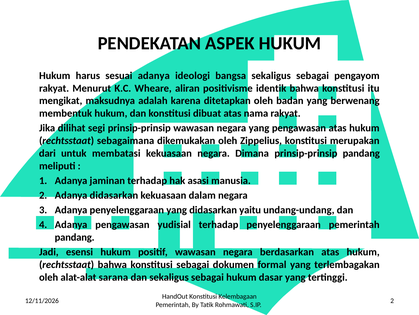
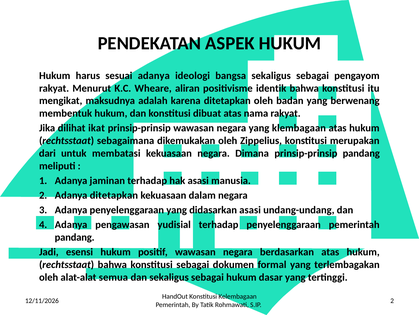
segi: segi -> ikat (97, 128)
yang pengawasan: pengawasan -> klembagaan (299, 128)
Adanya didasarkan: didasarkan -> ditetapkan (114, 195)
didasarkan yaitu: yaitu -> asasi (250, 210)
sarana: sarana -> semua (113, 277)
